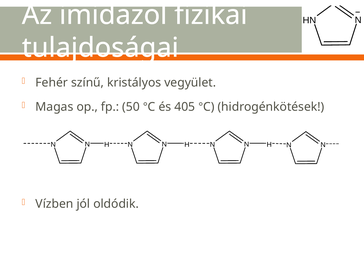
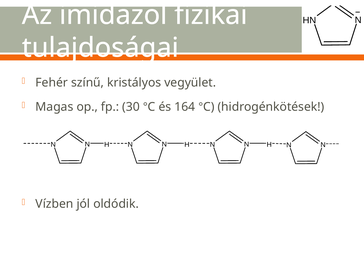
50: 50 -> 30 (131, 107)
405: 405 -> 164 (185, 107)
